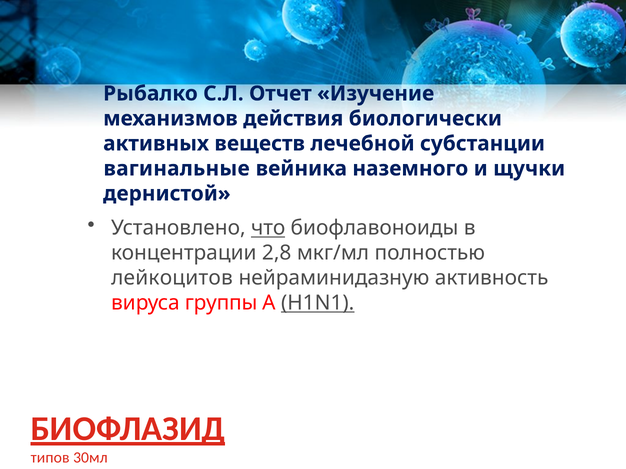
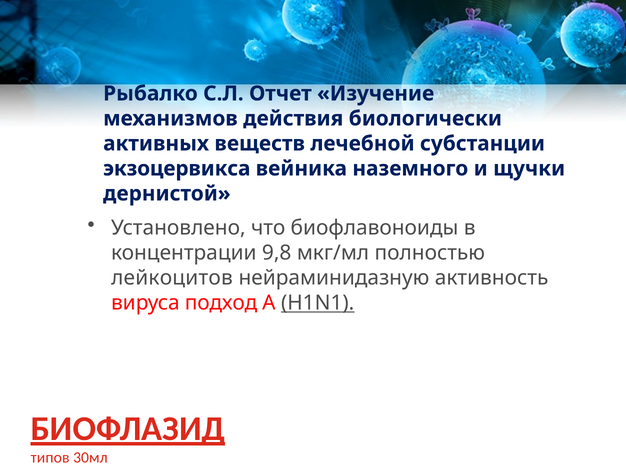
вагинальные: вагинальные -> экзоцервикса (177, 169)
что underline: present -> none (268, 228)
2,8: 2,8 -> 9,8 (277, 253)
группы: группы -> подход (221, 303)
